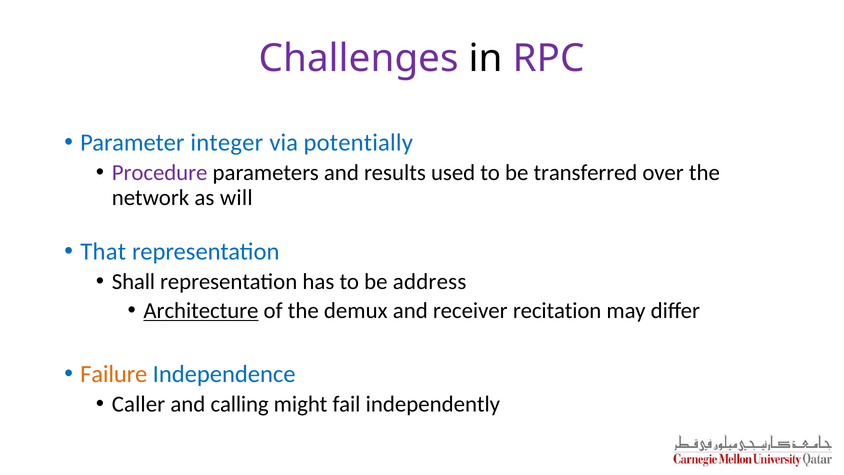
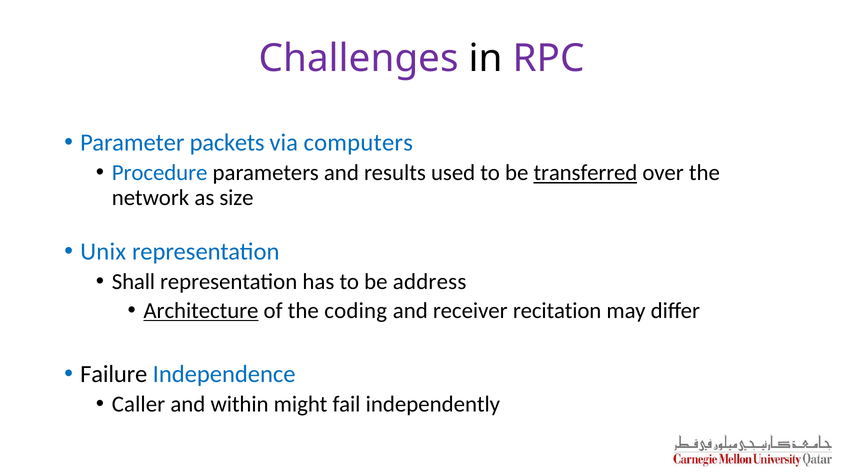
integer: integer -> packets (227, 143)
potentially: potentially -> computers (358, 143)
Procedure colour: purple -> blue (160, 173)
transferred underline: none -> present (585, 173)
will: will -> size (236, 197)
That: That -> Unix (103, 251)
demux: demux -> coding (356, 310)
Failure colour: orange -> black (114, 374)
calling: calling -> within (240, 404)
